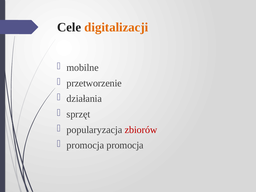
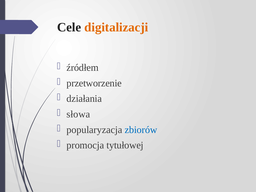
mobilne: mobilne -> źródłem (83, 68)
sprzęt: sprzęt -> słowa (78, 114)
zbiorów colour: red -> blue (141, 130)
promocja promocja: promocja -> tytułowej (125, 145)
